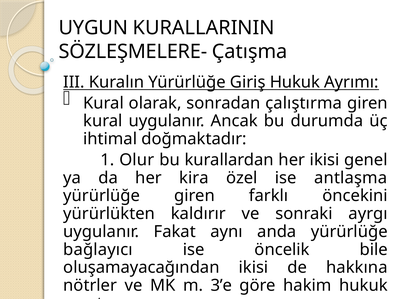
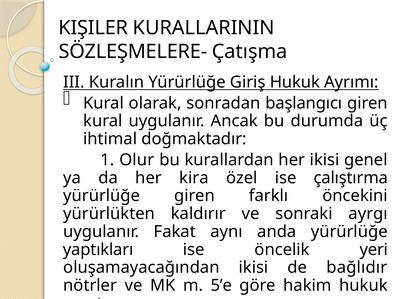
UYGUN: UYGUN -> KIŞILER (93, 28)
çalıştırma: çalıştırma -> başlangıcı (304, 103)
antlaşma: antlaşma -> çalıştırma (351, 178)
bağlayıcı: bağlayıcı -> yaptıkları (98, 250)
bile: bile -> yeri (374, 250)
hakkına: hakkına -> bağlıdır (357, 268)
3’e: 3’e -> 5’e (221, 286)
